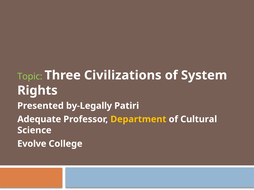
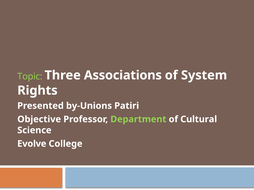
Civilizations: Civilizations -> Associations (123, 75)
by-Legally: by-Legally -> by-Unions (89, 106)
Adequate: Adequate -> Objective (39, 120)
Department colour: yellow -> light green (138, 120)
